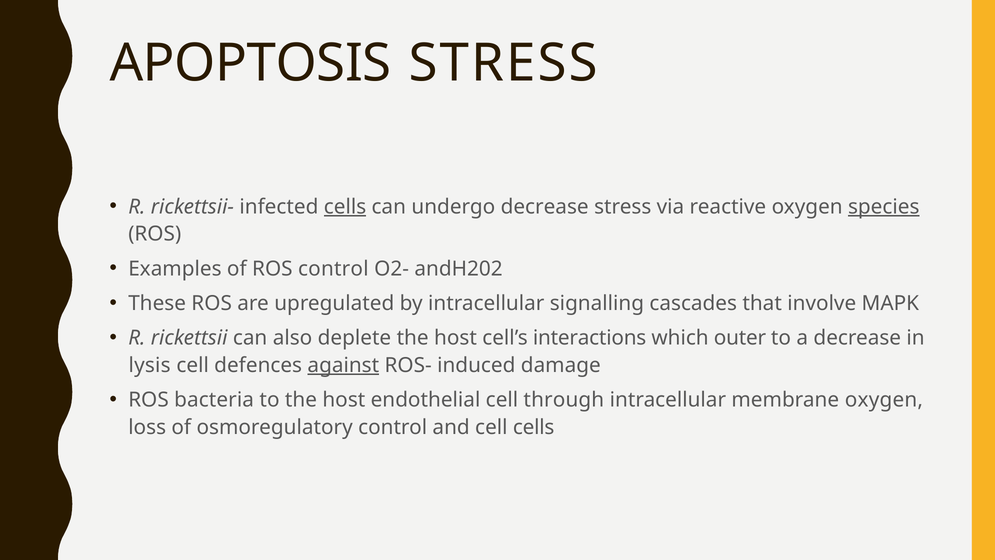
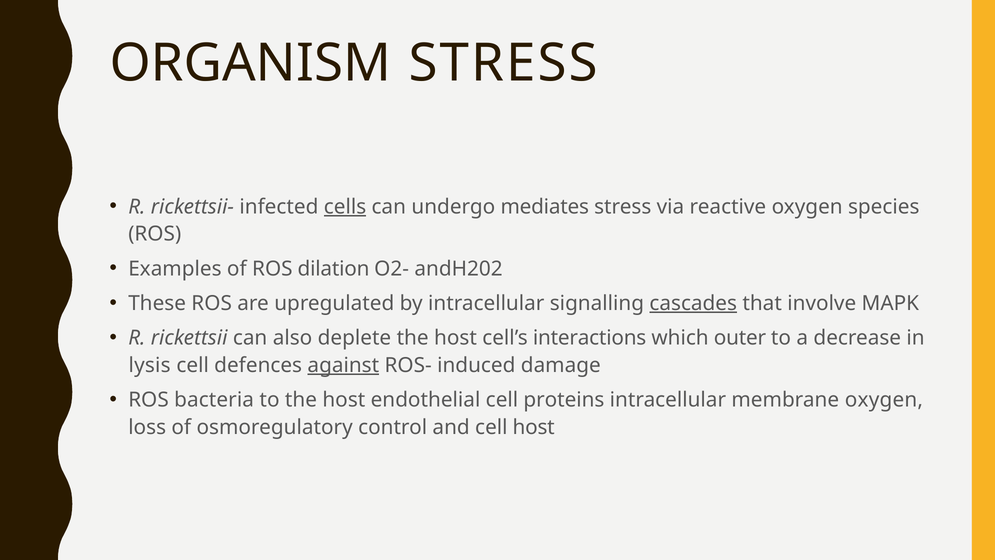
APOPTOSIS: APOPTOSIS -> ORGANISM (250, 63)
undergo decrease: decrease -> mediates (545, 207)
species underline: present -> none (884, 207)
ROS control: control -> dilation (334, 269)
cascades underline: none -> present (693, 303)
through: through -> proteins (564, 400)
cell cells: cells -> host (534, 427)
